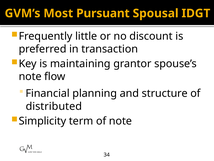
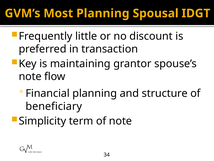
Most Pursuant: Pursuant -> Planning (103, 13)
distributed: distributed -> beneficiary (54, 106)
